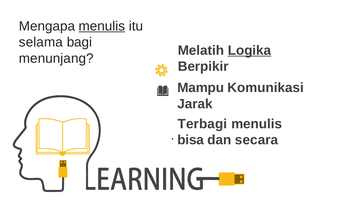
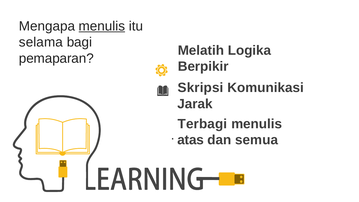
Logika underline: present -> none (250, 50)
menunjang: menunjang -> pemaparan (56, 58)
Mampu: Mampu -> Skripsi (201, 88)
bisa: bisa -> atas (191, 140)
secara: secara -> semua (257, 140)
